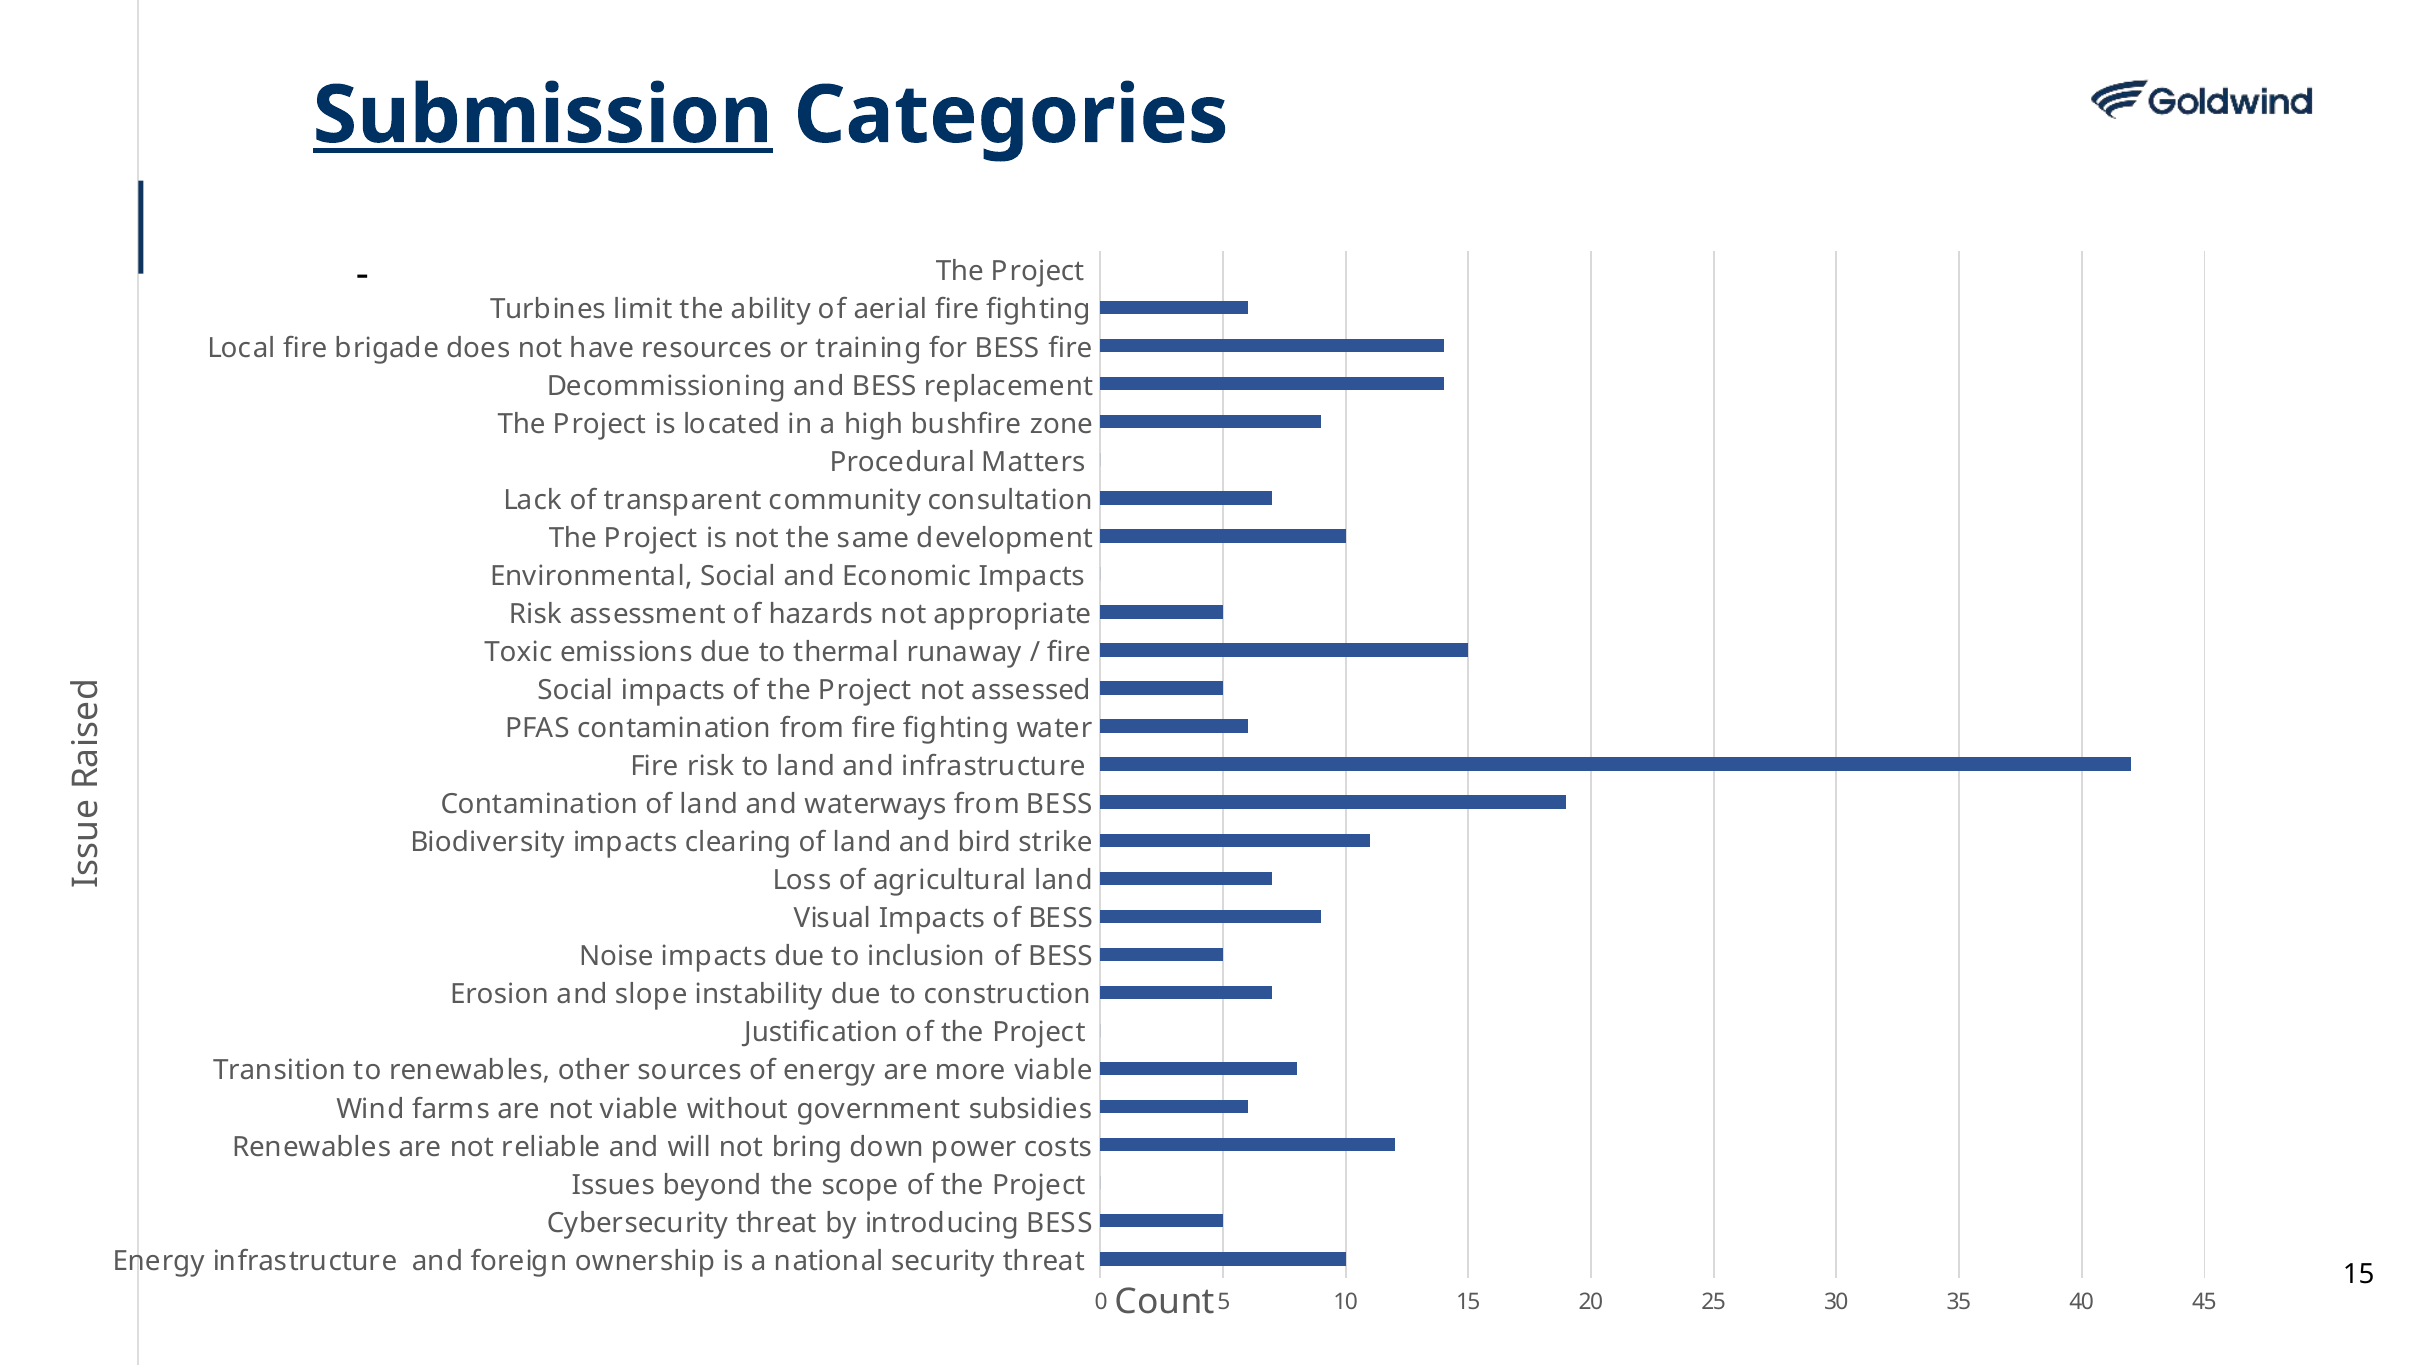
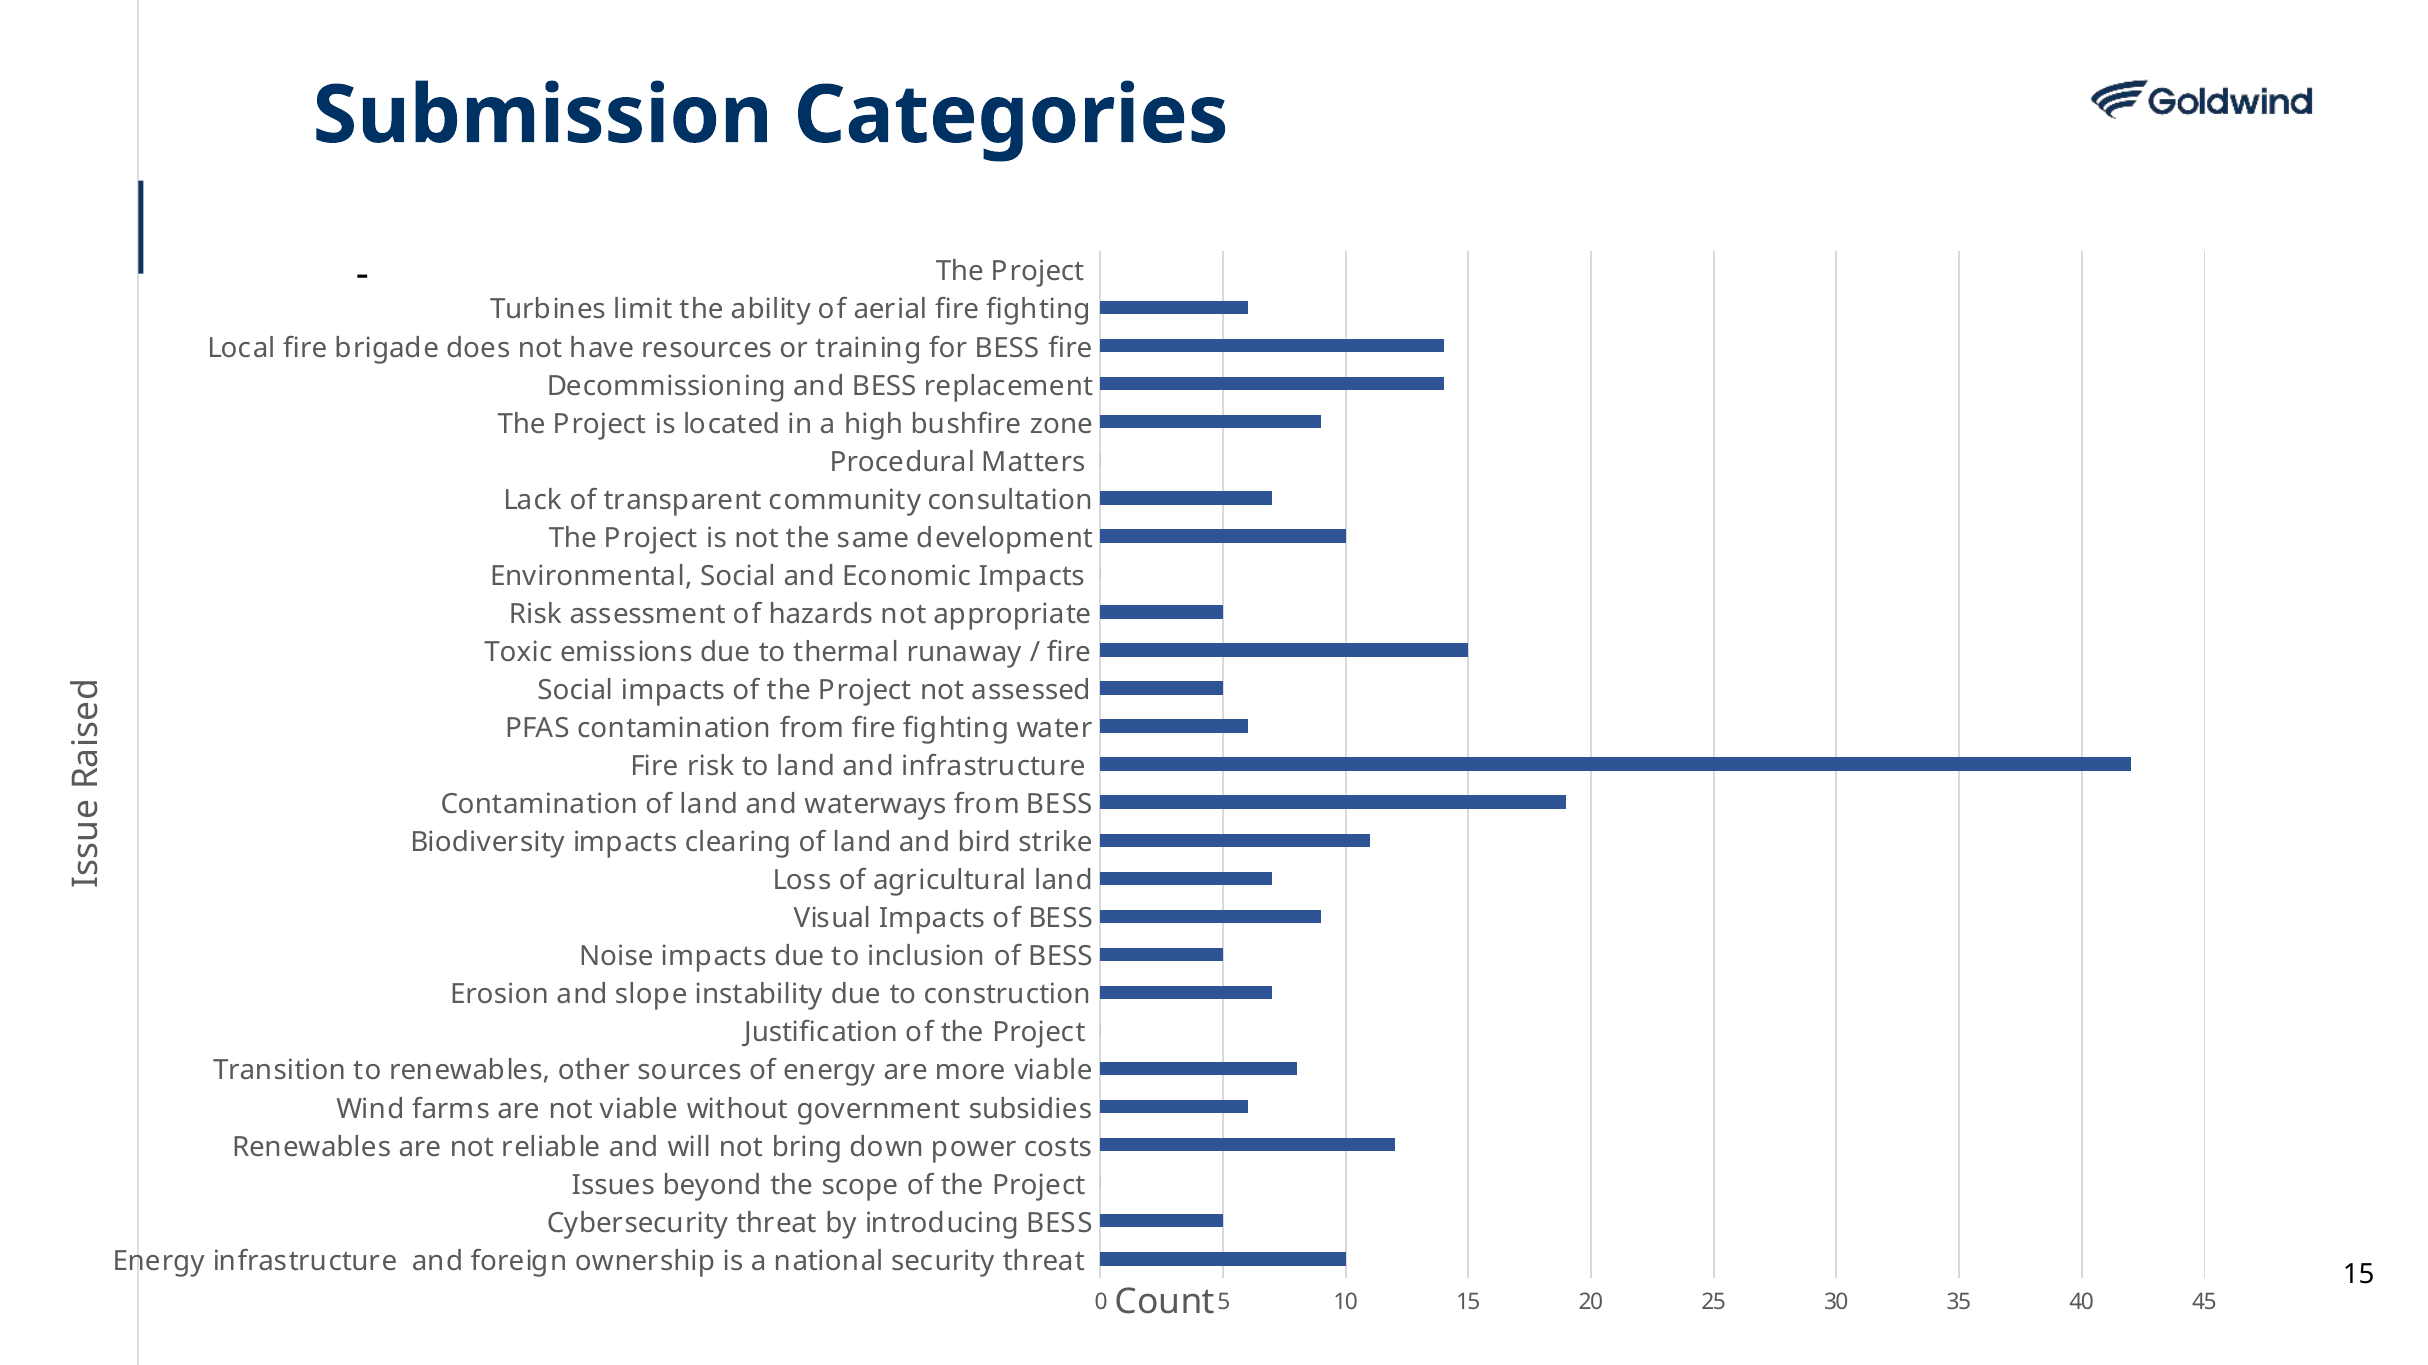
Submission underline: present -> none (543, 115)
